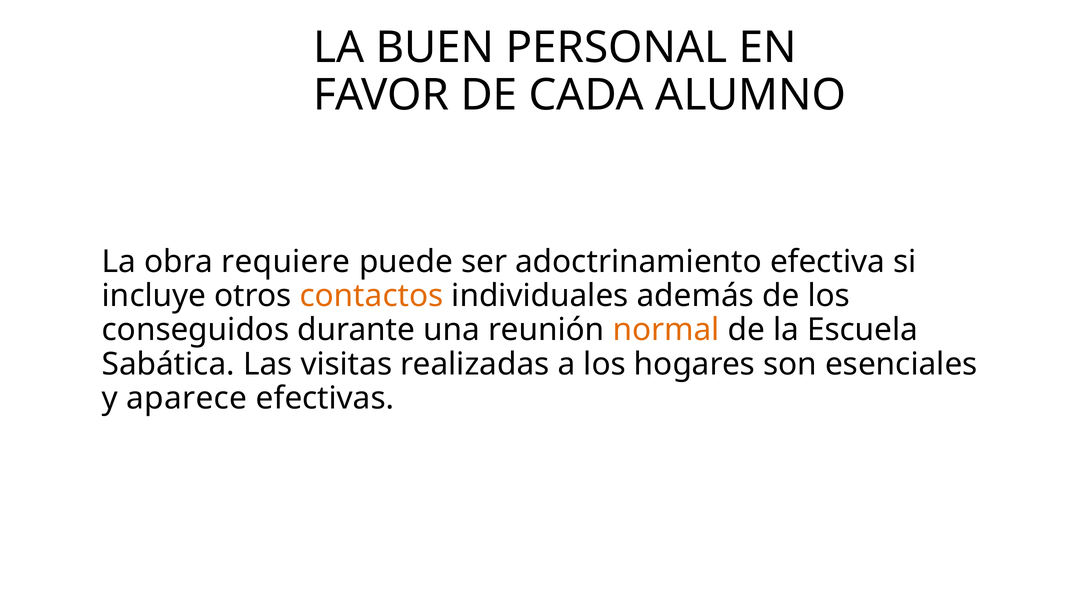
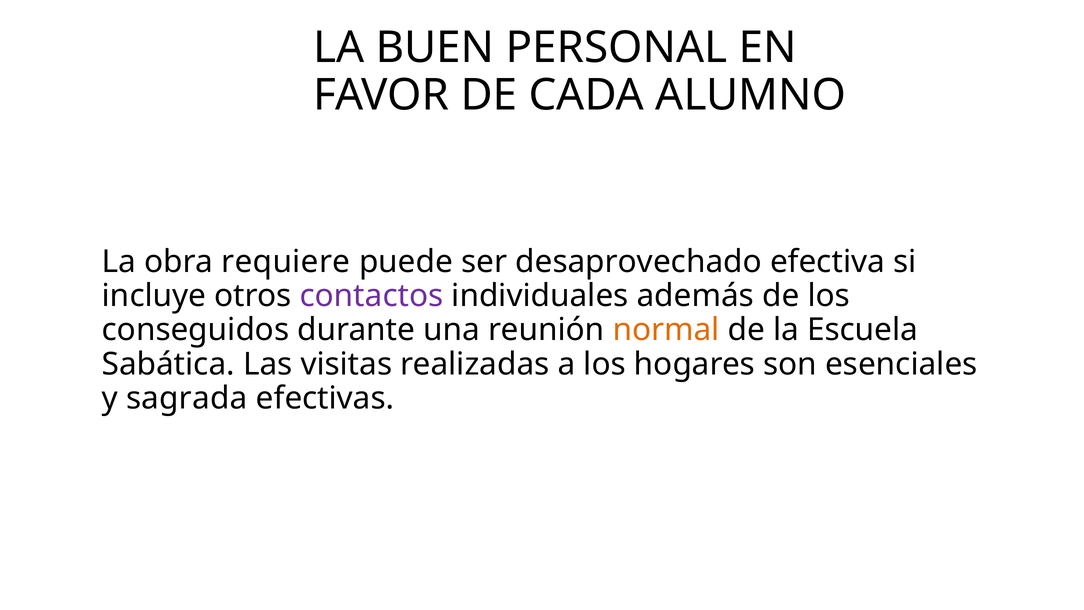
adoctrinamiento: adoctrinamiento -> desaprovechado (639, 262)
contactos colour: orange -> purple (371, 296)
aparece: aparece -> sagrada (187, 398)
